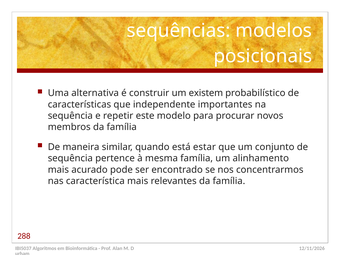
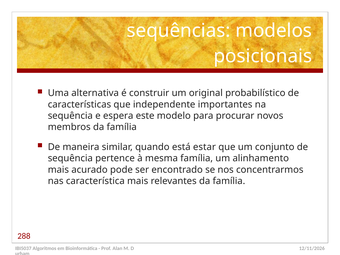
existem: existem -> original (206, 93)
repetir: repetir -> espera (118, 116)
